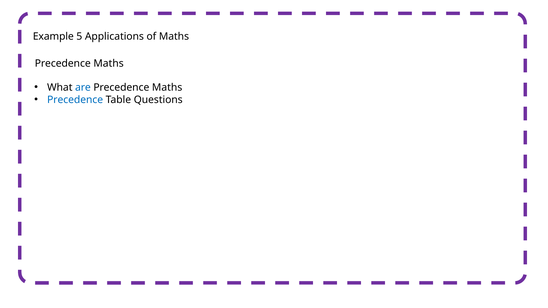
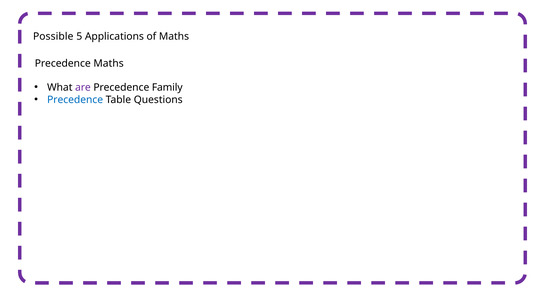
Example: Example -> Possible (53, 37)
are colour: blue -> purple (83, 87)
Maths: Maths -> Family (167, 87)
